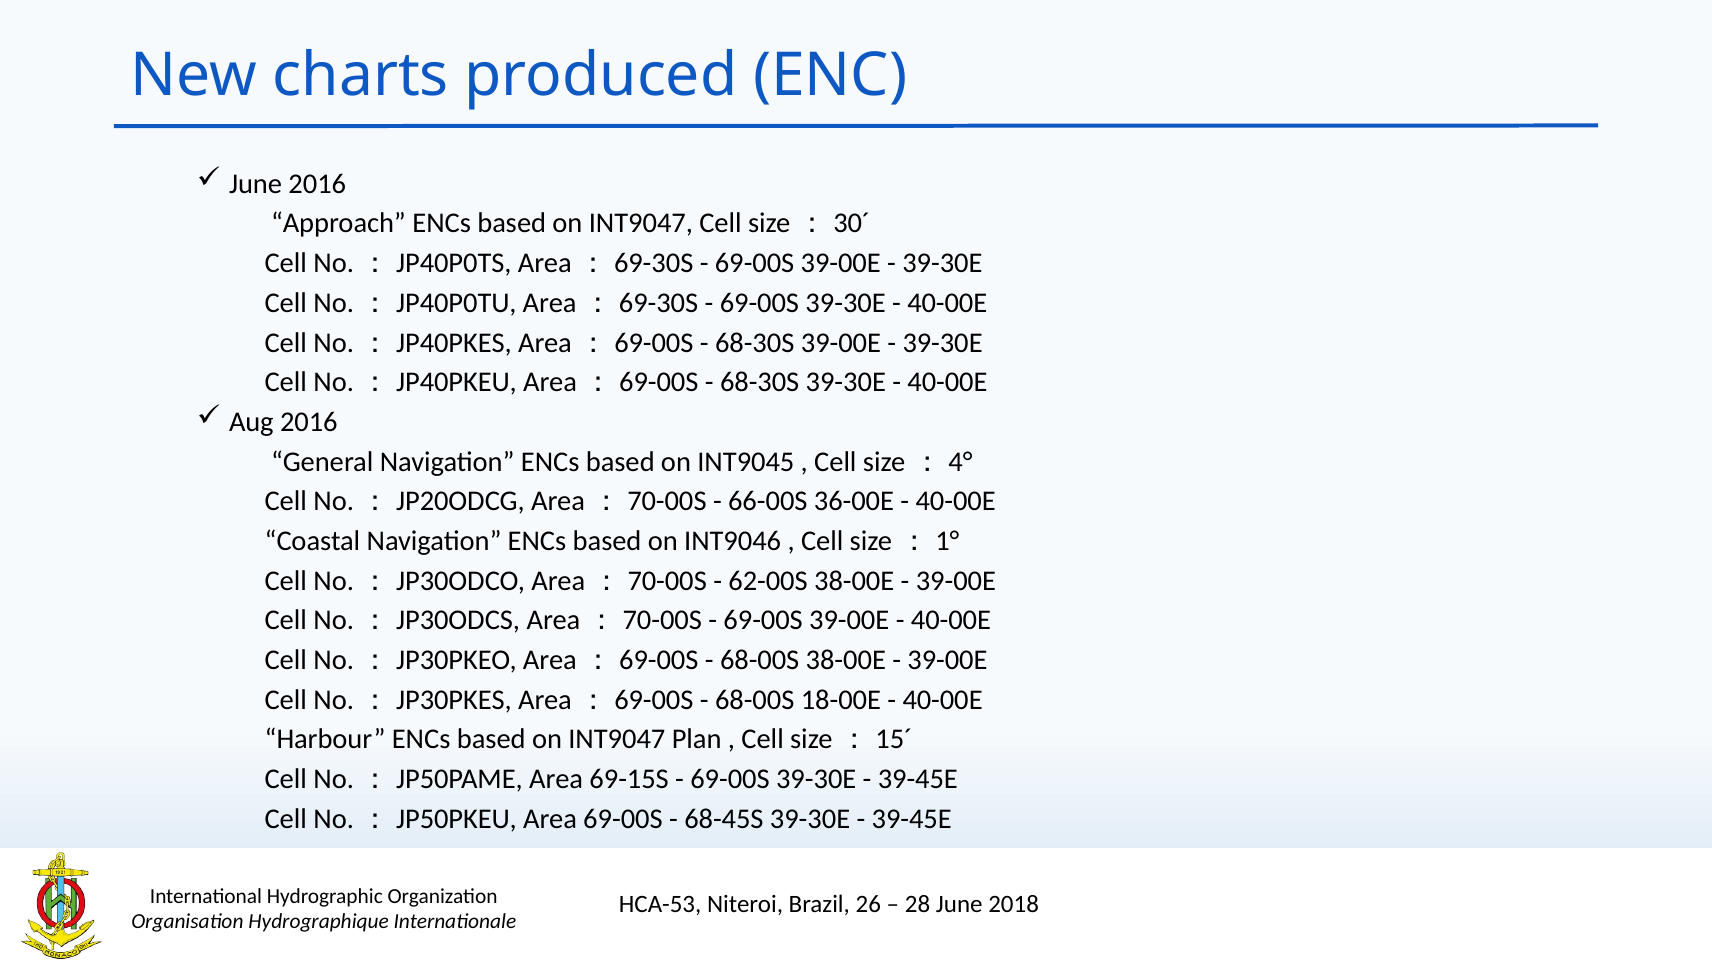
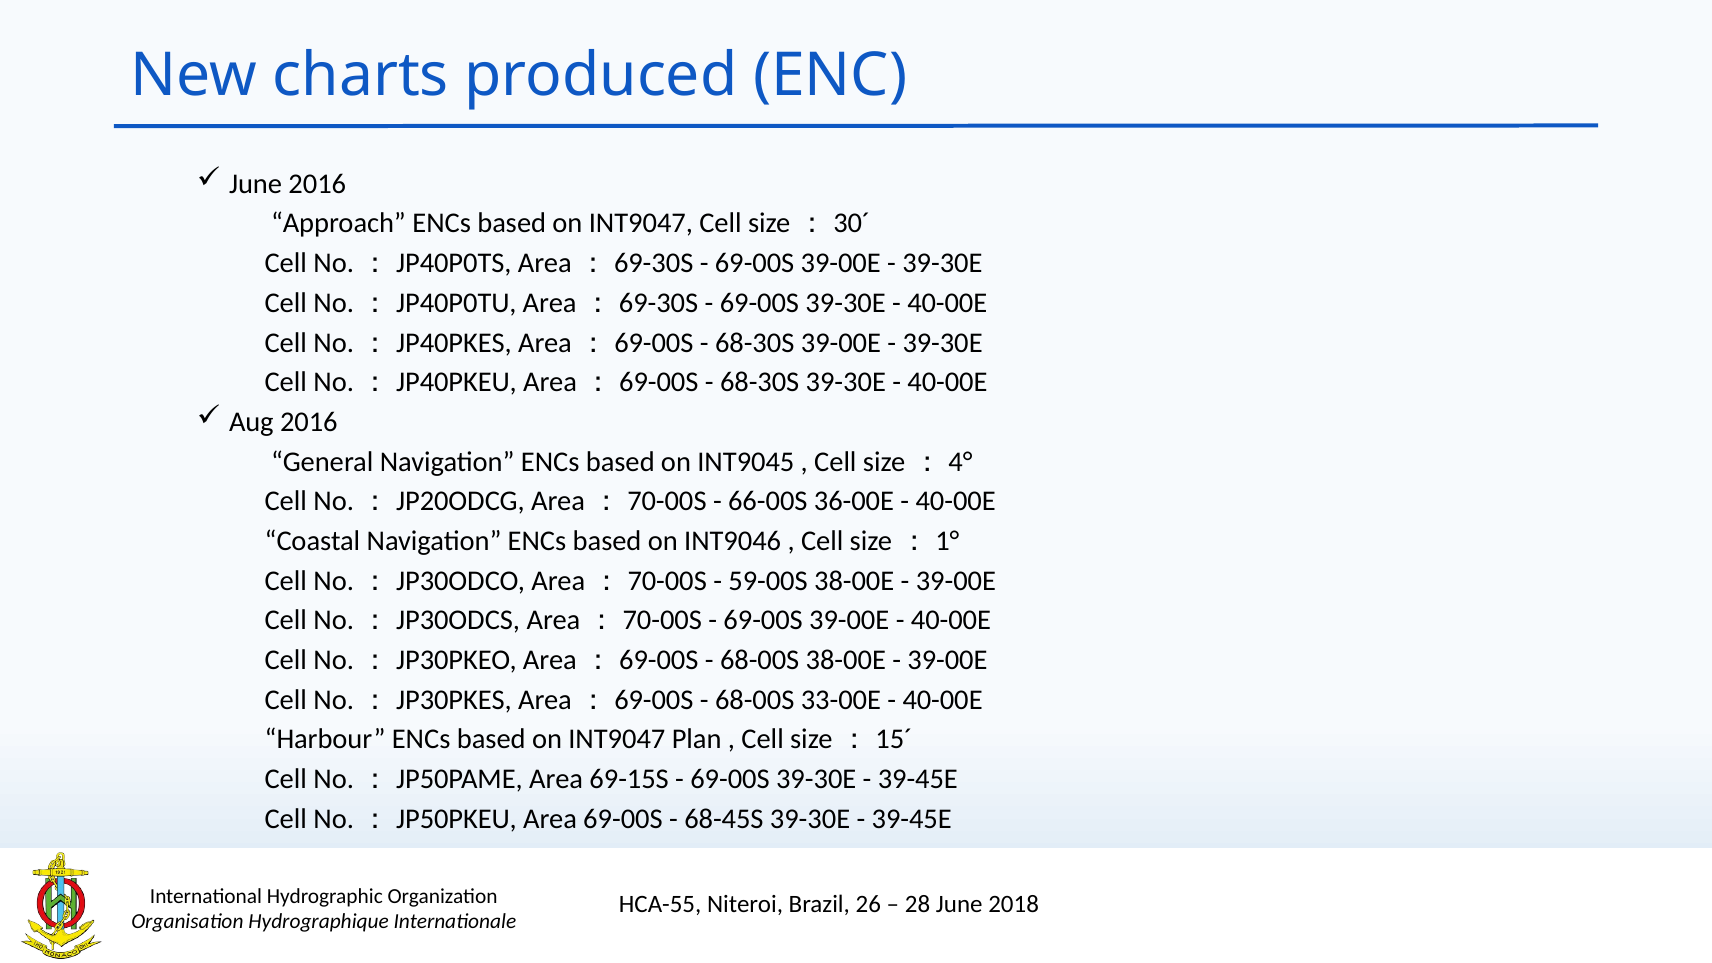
62-00S: 62-00S -> 59-00S (768, 581)
18-00E: 18-00E -> 33-00E (841, 700)
HCA-53: HCA-53 -> HCA-55 (660, 904)
